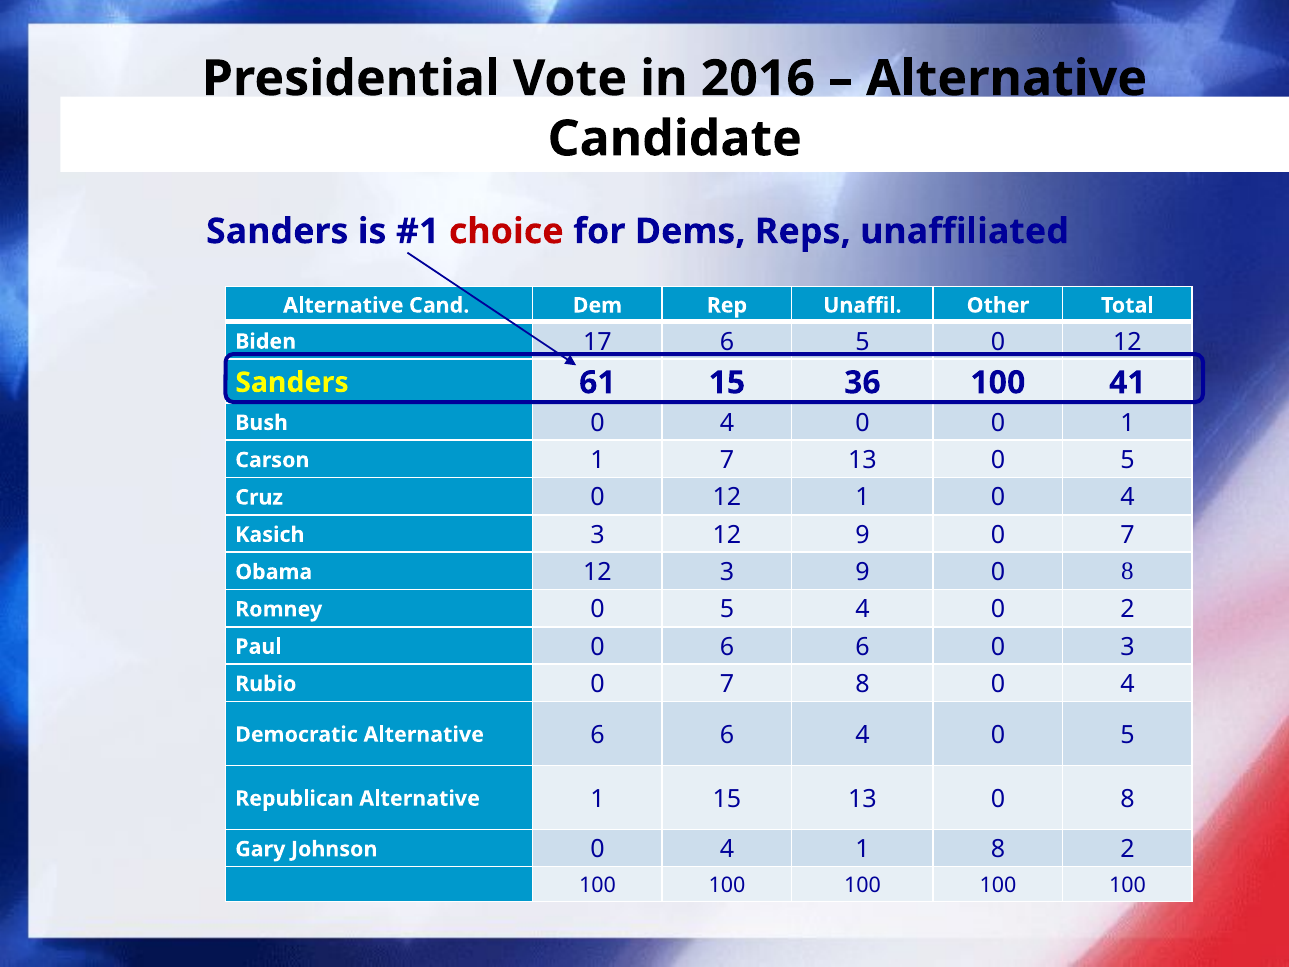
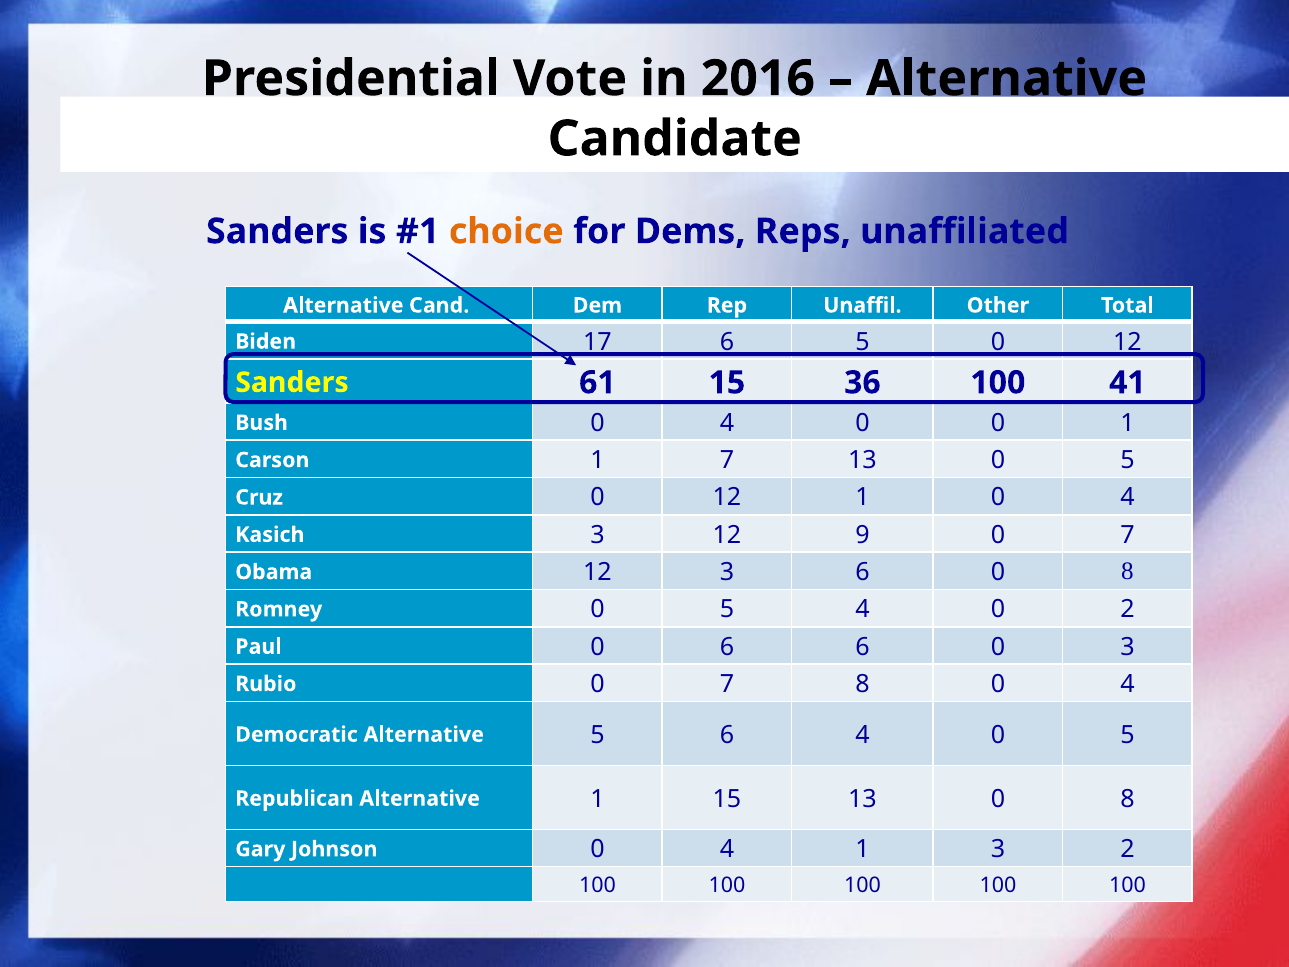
choice colour: red -> orange (506, 231)
3 9: 9 -> 6 (863, 572)
Alternative 6: 6 -> 5 (598, 735)
1 8: 8 -> 3 (998, 849)
